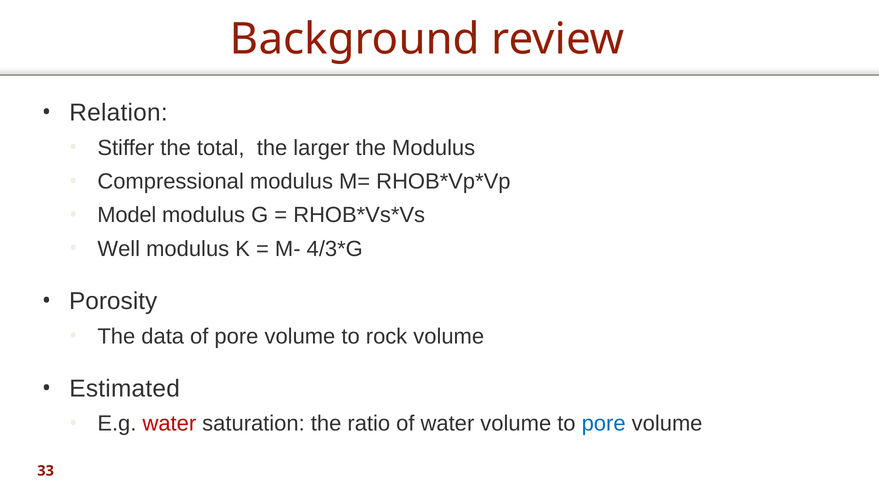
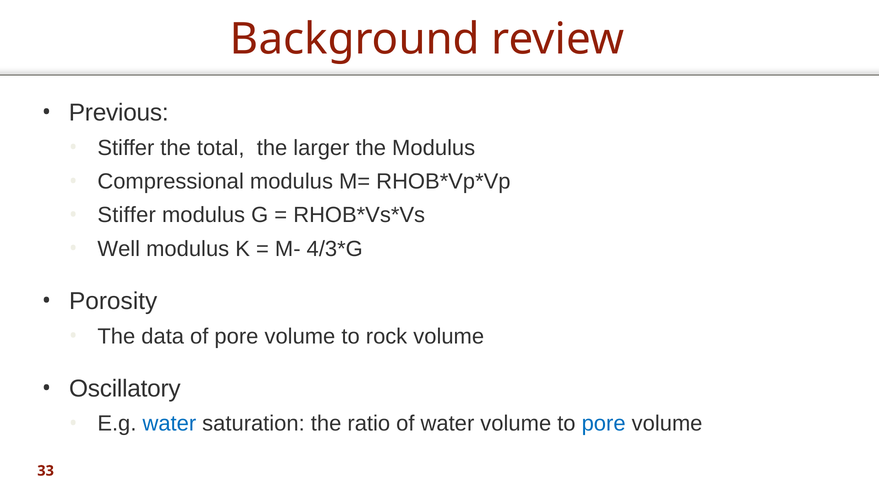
Relation: Relation -> Previous (119, 113)
Model: Model -> Stiffer (127, 215)
Estimated: Estimated -> Oscillatory (125, 389)
water colour: red -> blue (169, 424)
